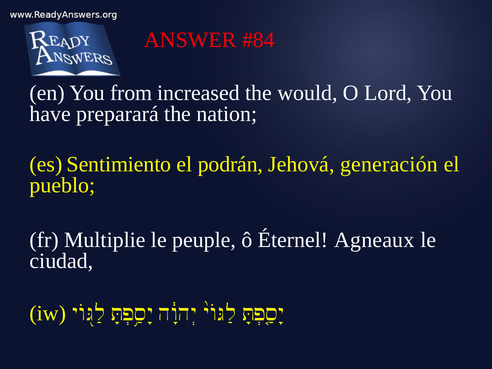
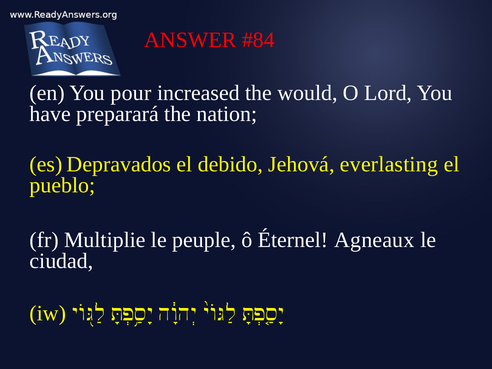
from: from -> pour (131, 93)
Sentimiento: Sentimiento -> Depravados (119, 164)
podrán: podrán -> debido (230, 164)
generación: generación -> everlasting (389, 164)
